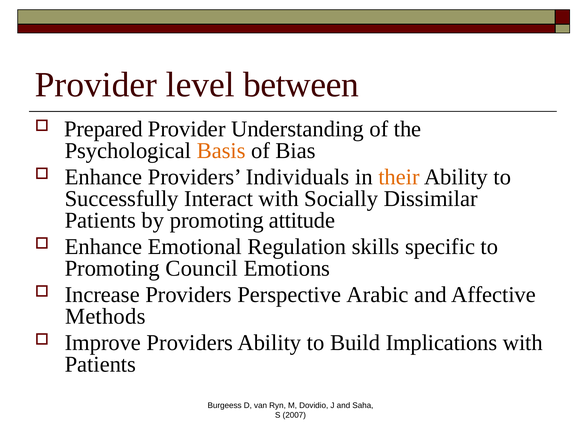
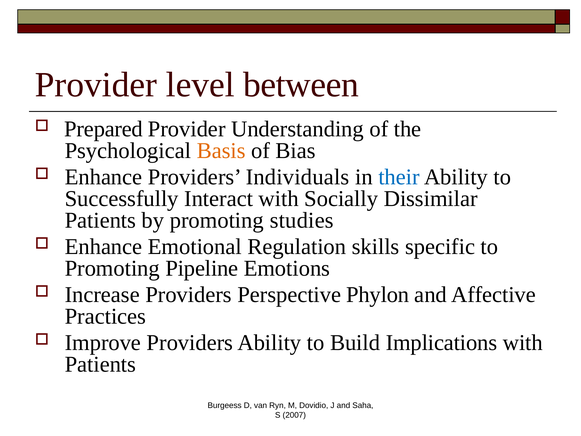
their colour: orange -> blue (399, 177)
attitude: attitude -> studies (302, 220)
Council: Council -> Pipeline (202, 268)
Arabic: Arabic -> Phylon (378, 295)
Methods: Methods -> Practices (105, 316)
